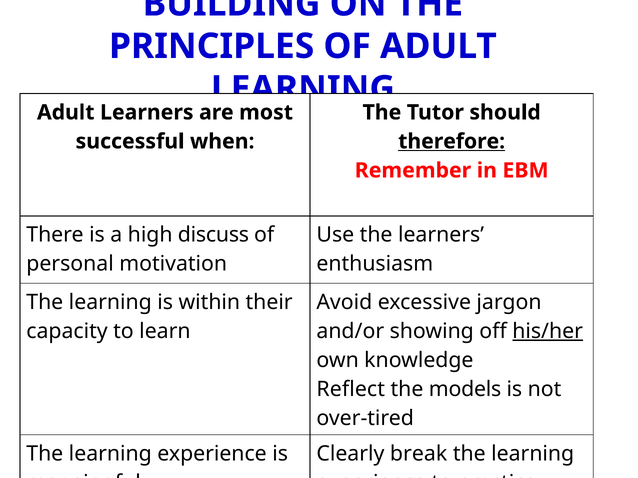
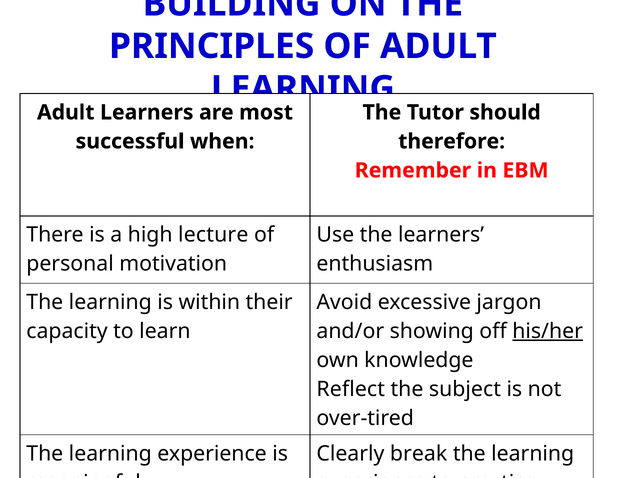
therefore underline: present -> none (452, 142)
discuss: discuss -> lecture (213, 235)
models: models -> subject (465, 390)
